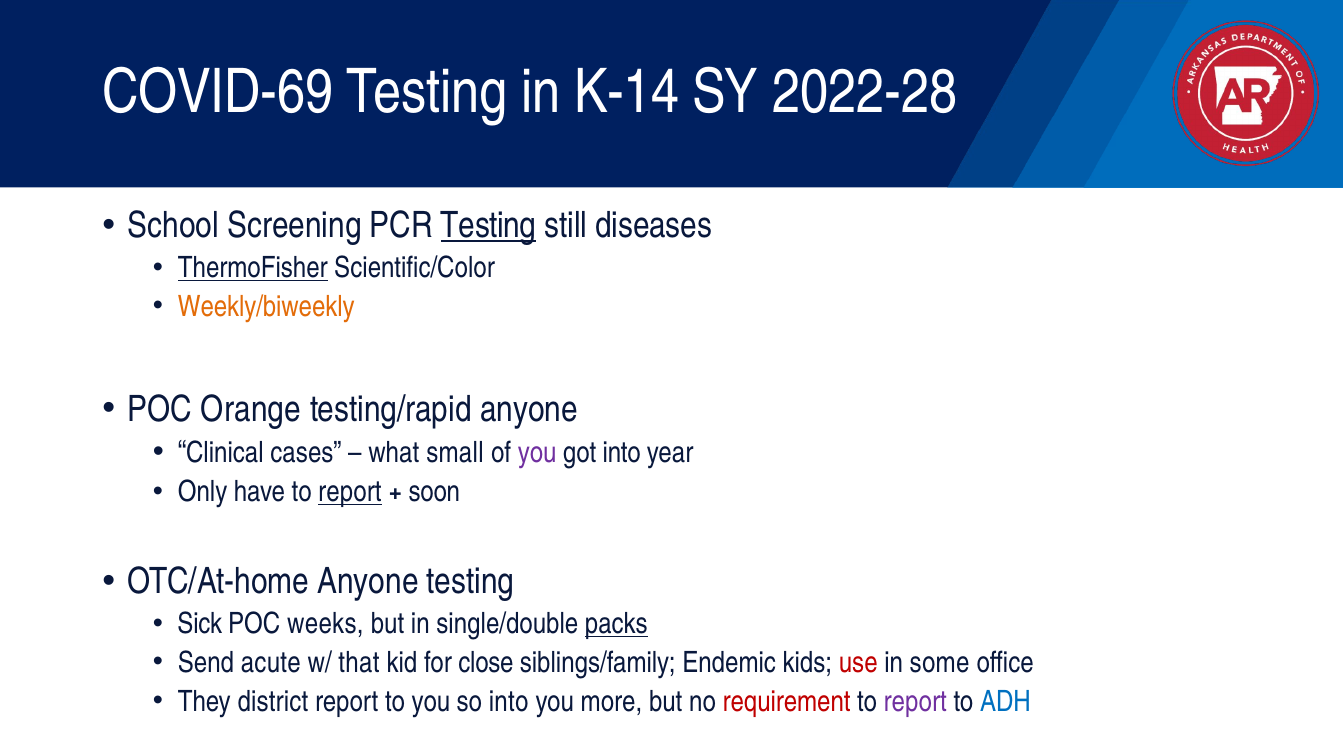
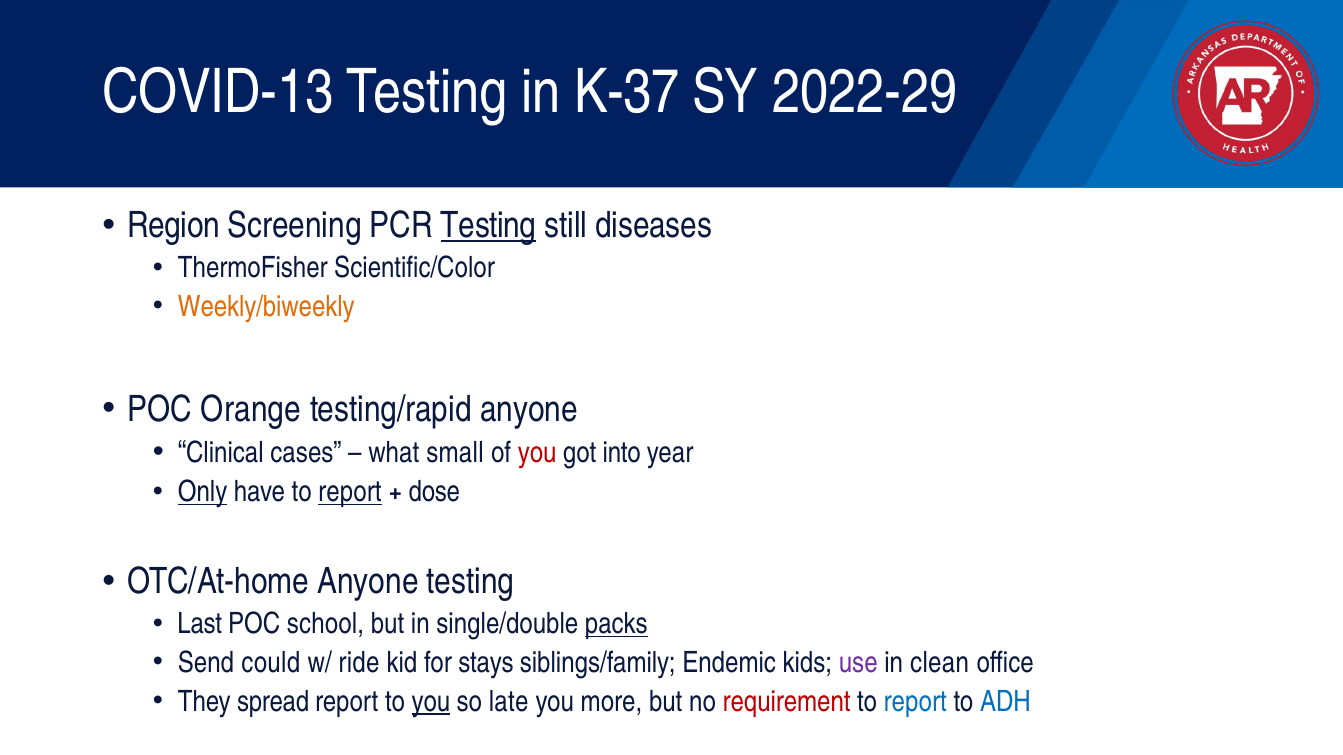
COVID-69: COVID-69 -> COVID-13 (218, 93)
K-14: K-14 -> K-37 (627, 93)
2022-28: 2022-28 -> 2022-29 (865, 93)
School: School -> Region (174, 226)
ThermoFisher underline: present -> none (253, 268)
you colour: purple -> red (537, 453)
Only underline: none -> present (203, 492)
soon: soon -> dose (434, 492)
Sick: Sick -> Last (200, 624)
weeks: weeks -> school (325, 624)
acute: acute -> could (271, 663)
that: that -> ride (359, 663)
close: close -> stays (486, 663)
use colour: red -> purple (858, 663)
some: some -> clean (940, 663)
district: district -> spread (273, 702)
you underline: none -> present (431, 702)
so into: into -> late (509, 702)
report colour: purple -> blue (915, 702)
